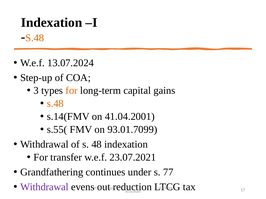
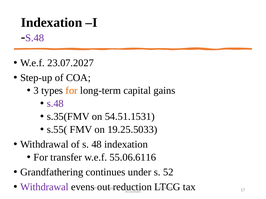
S.48 colour: orange -> purple (35, 38)
13.07.2024: 13.07.2024 -> 23.07.2027 (71, 63)
s.48 colour: orange -> purple (55, 104)
s.14(FMV: s.14(FMV -> s.35(FMV (68, 117)
41.04.2001: 41.04.2001 -> 54.51.1531 (130, 117)
93.01.7099: 93.01.7099 -> 19.25.5033 (132, 130)
23.07.2021: 23.07.2021 -> 55.06.6116 (133, 158)
77: 77 -> 52 (168, 172)
